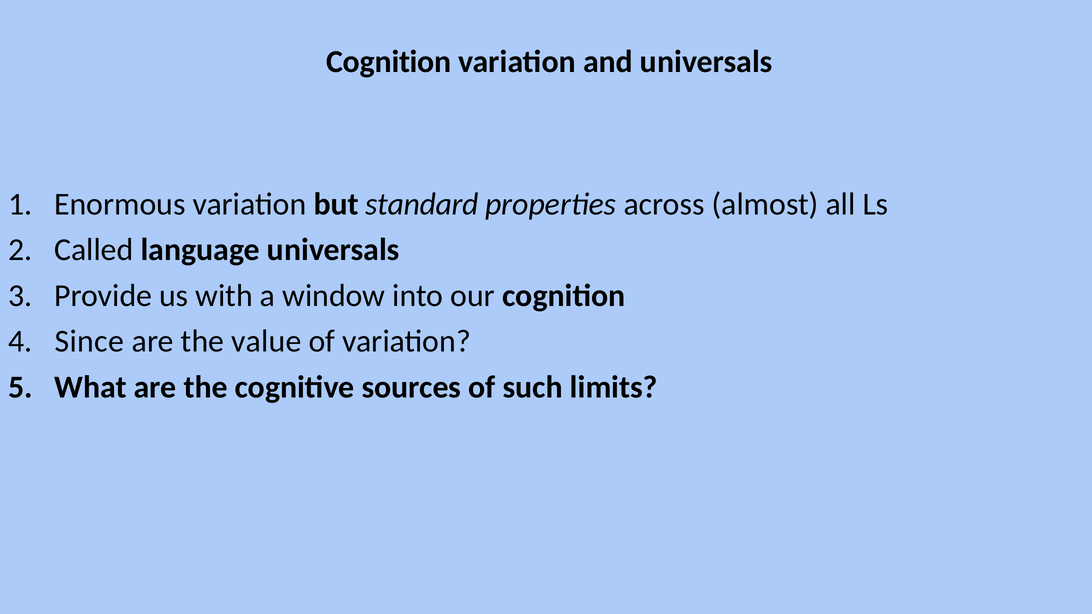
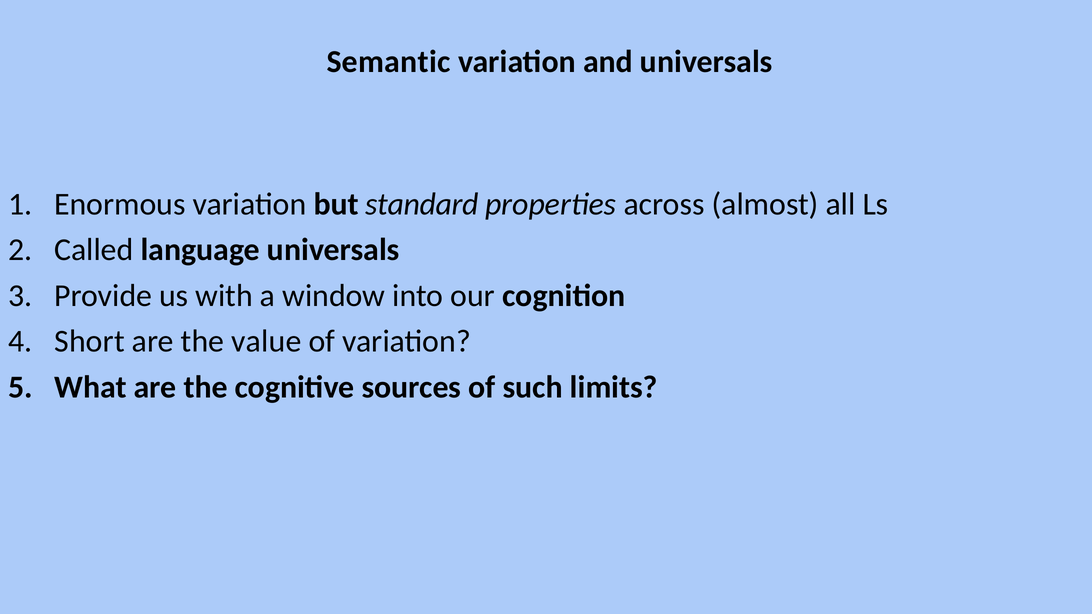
Cognition: Cognition -> Semantic (389, 62)
Since: Since -> Short (89, 341)
